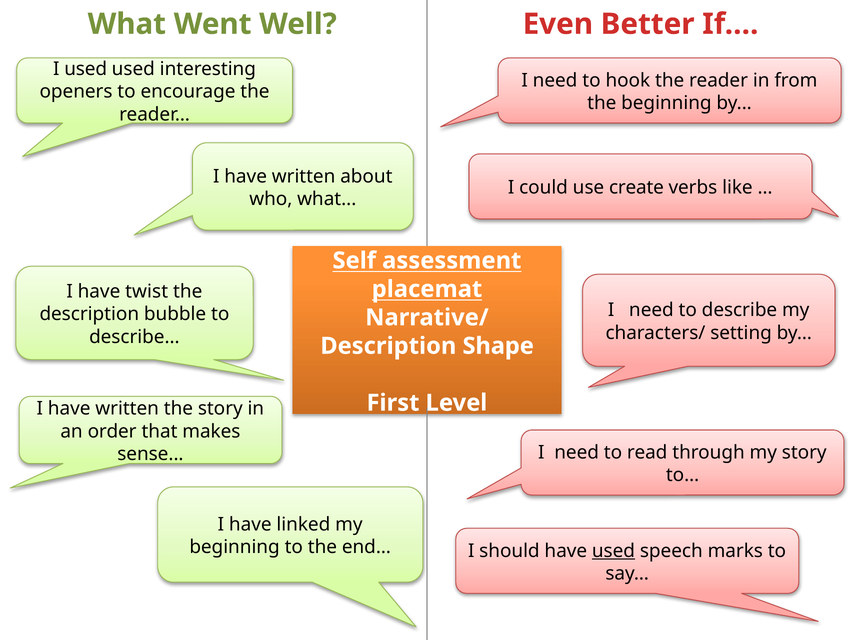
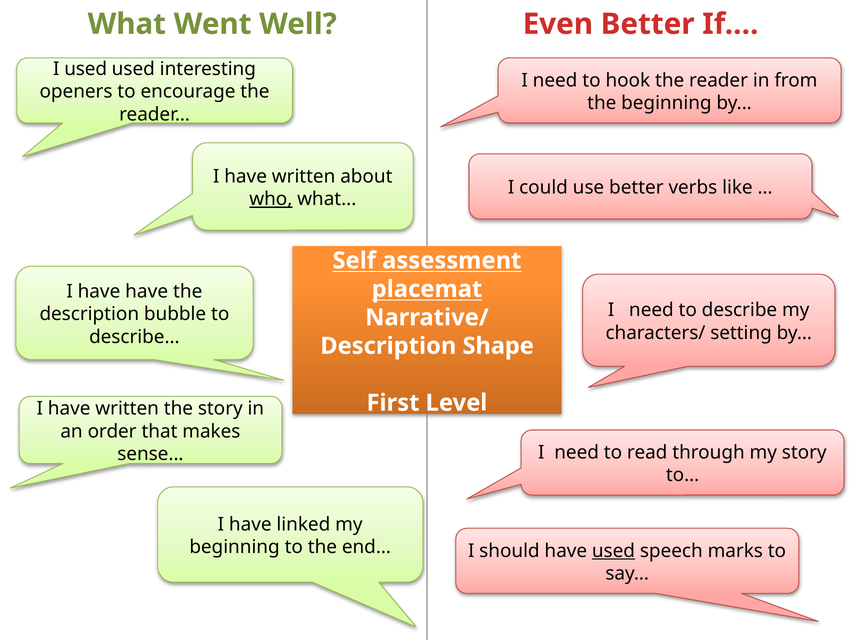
use create: create -> better (636, 188)
who underline: none -> present (271, 199)
have twist: twist -> have (147, 292)
